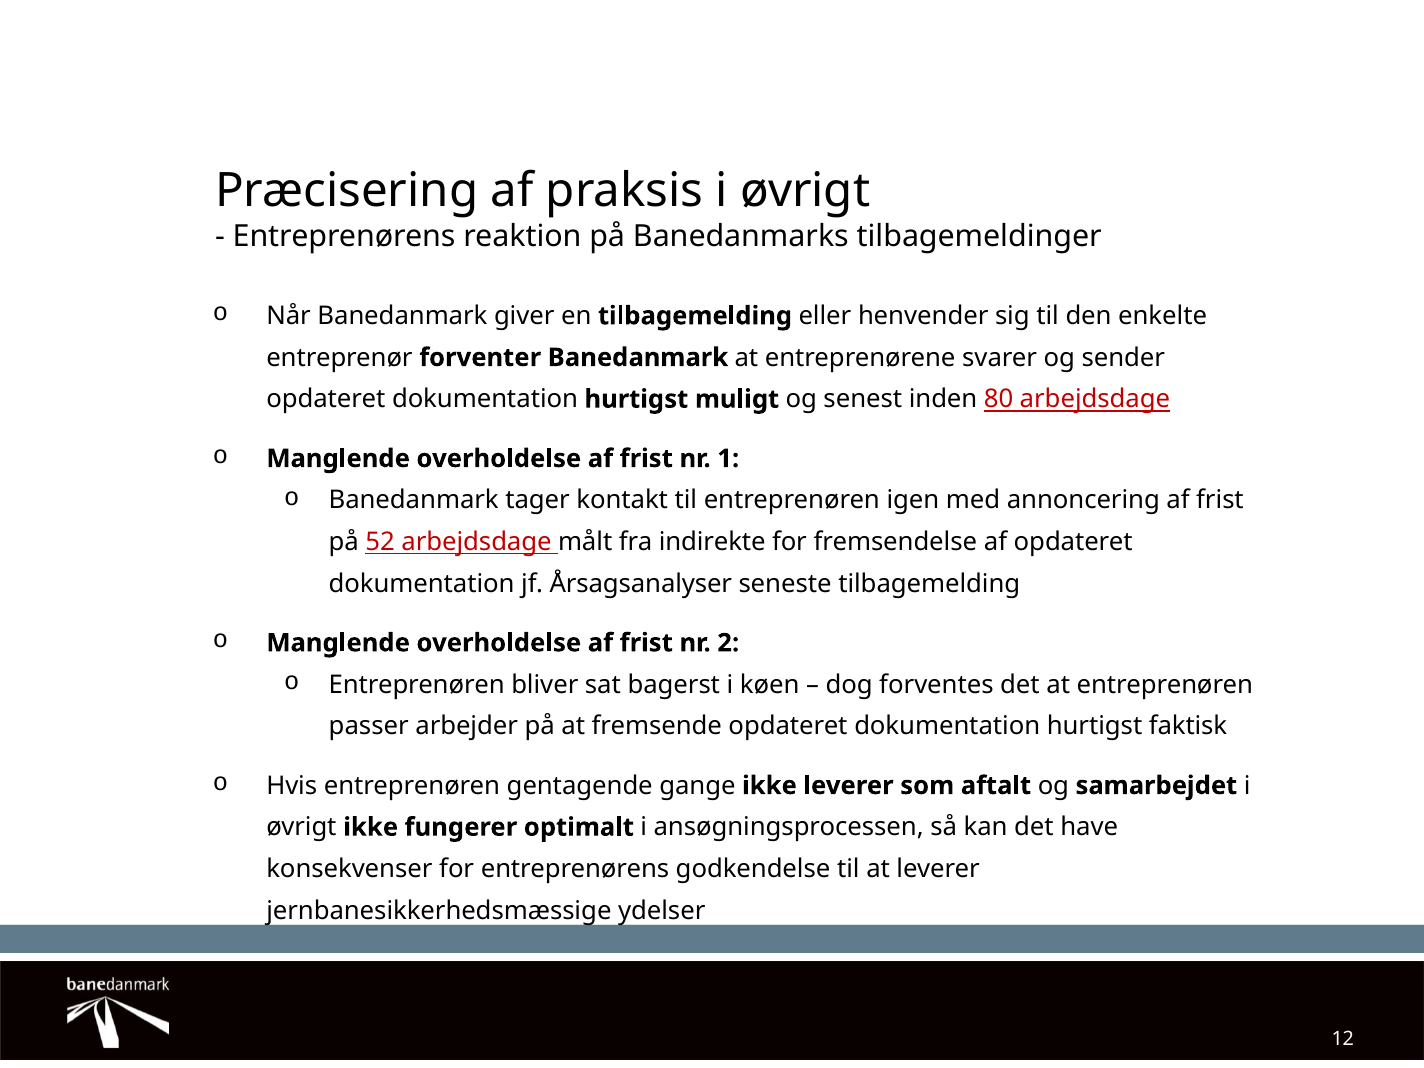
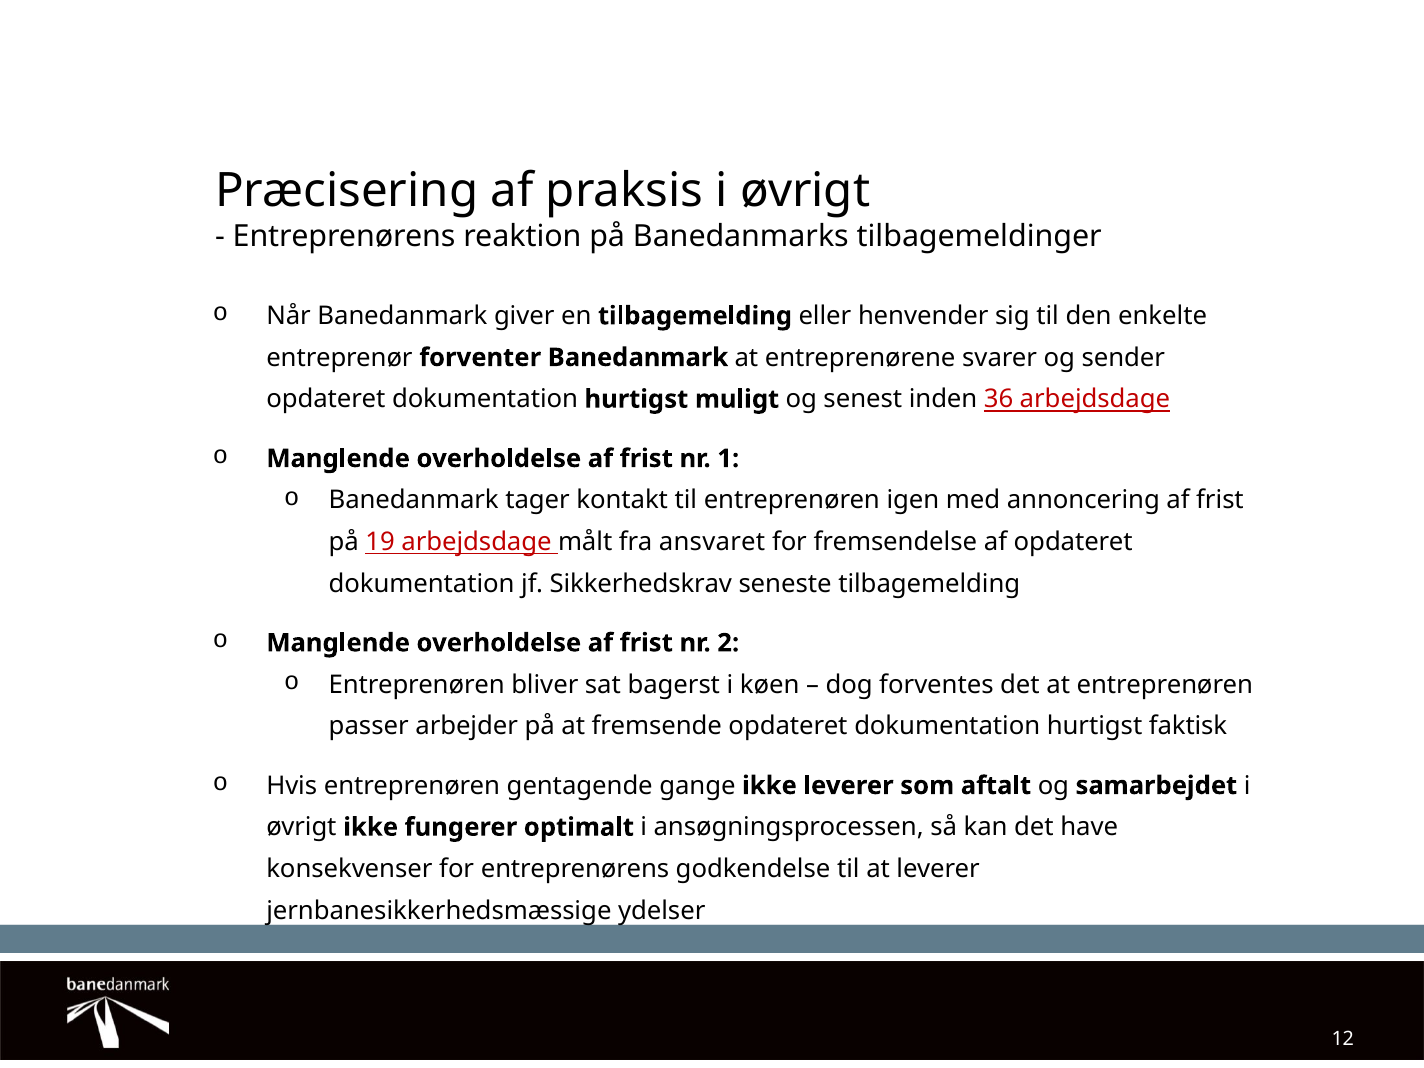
80: 80 -> 36 (999, 399)
52: 52 -> 19 (380, 542)
indirekte: indirekte -> ansvaret (712, 542)
Årsagsanalyser: Årsagsanalyser -> Sikkerhedskrav (641, 584)
